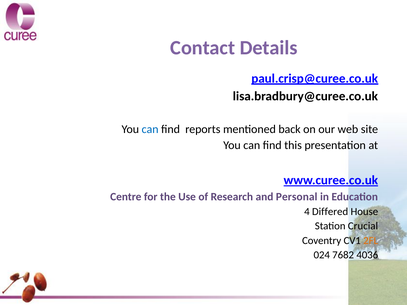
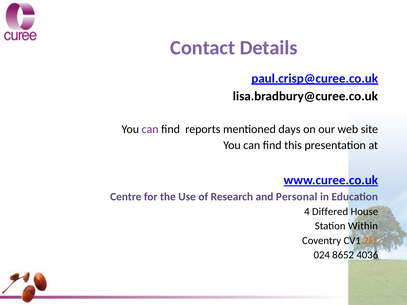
can colour: blue -> purple (150, 129)
back: back -> days (289, 129)
Crucial: Crucial -> Within (363, 226)
7682: 7682 -> 8652 (343, 255)
